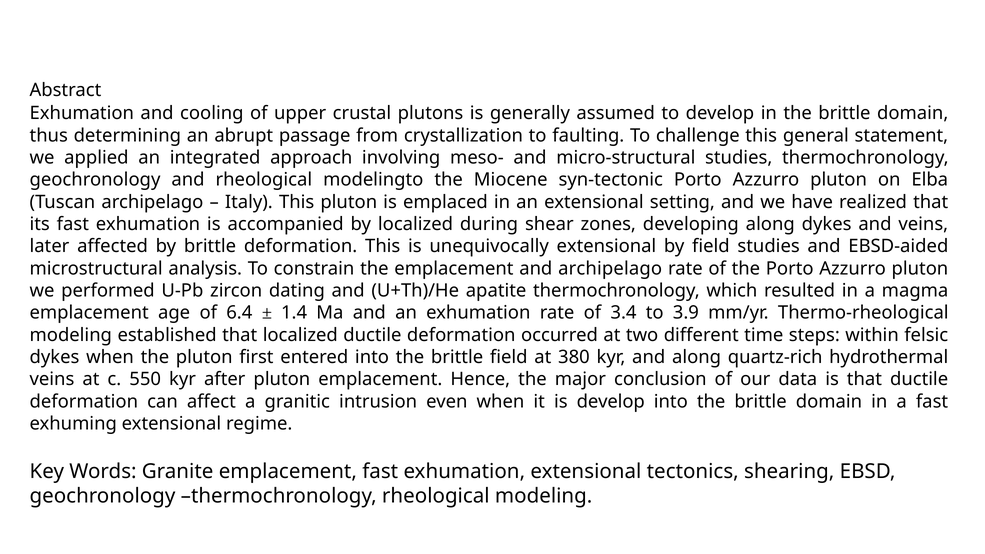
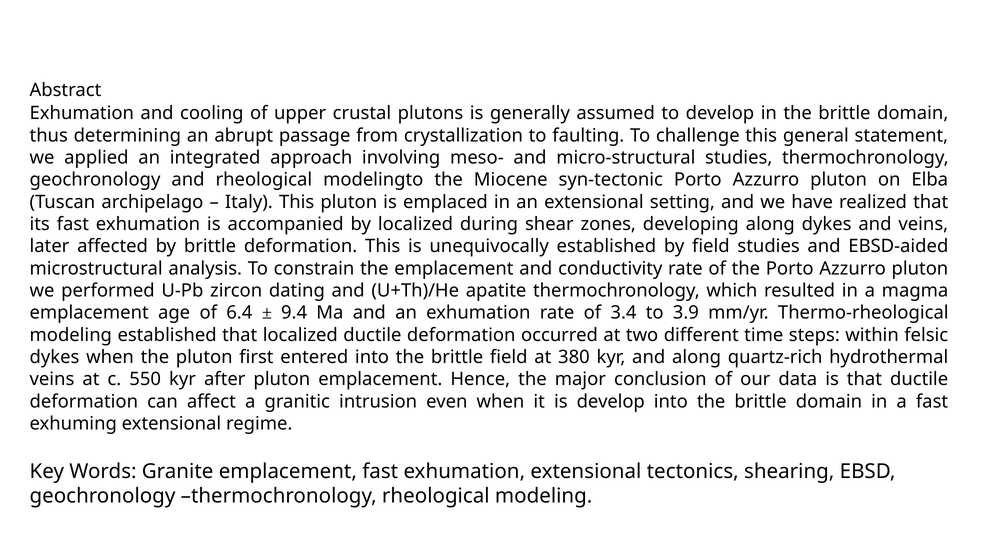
unequivocally extensional: extensional -> established (606, 246)
and archipelago: archipelago -> conductivity (610, 269)
1.4: 1.4 -> 9.4 (294, 313)
